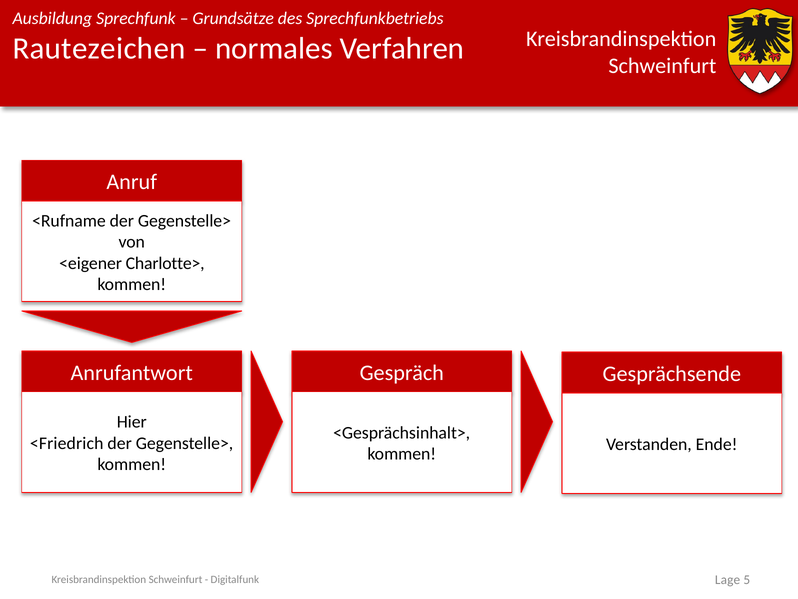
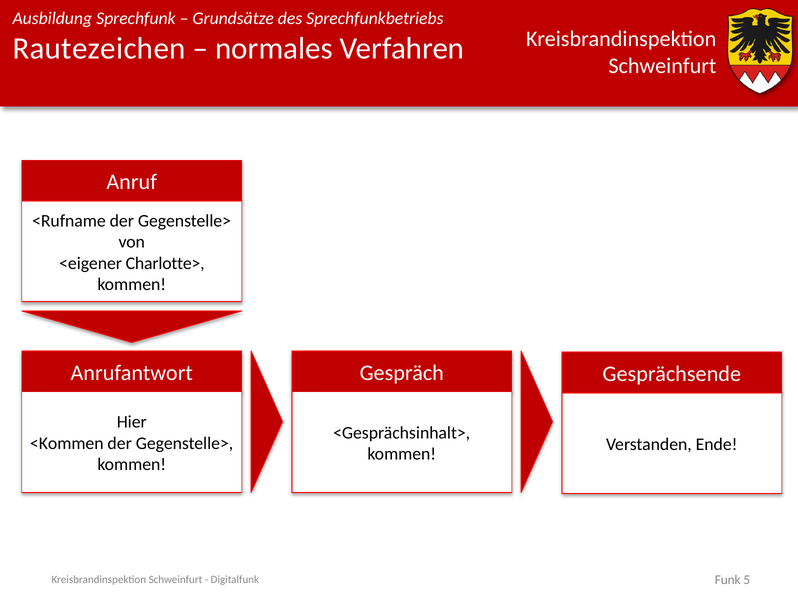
<Friedrich: <Friedrich -> <Kommen (67, 443)
Lage: Lage -> Funk (728, 579)
